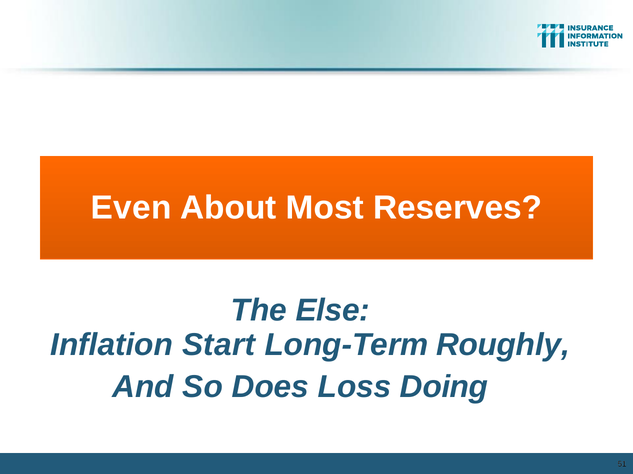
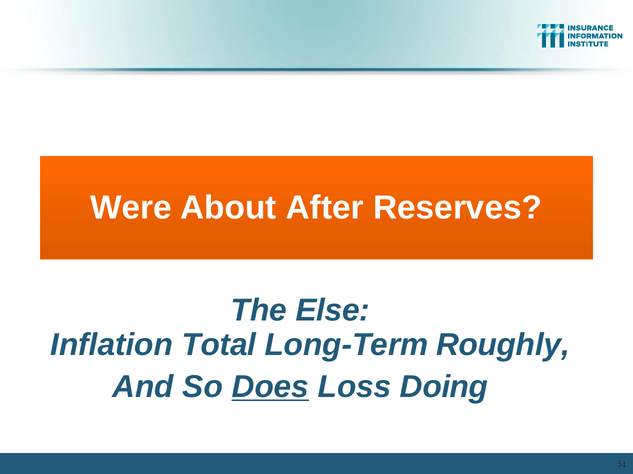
Even: Even -> Were (131, 208)
Most: Most -> After (325, 208)
Start: Start -> Total (219, 345)
Does underline: none -> present (270, 387)
